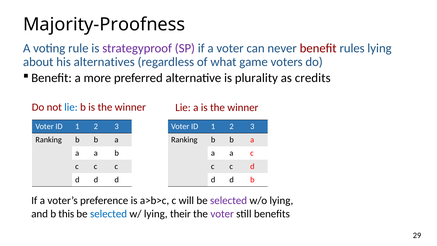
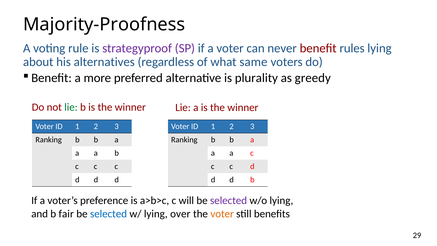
game: game -> same (253, 62)
credits: credits -> greedy (313, 78)
lie colour: blue -> green (71, 107)
this: this -> fair (66, 214)
their: their -> over (180, 214)
voter colour: purple -> orange (222, 214)
